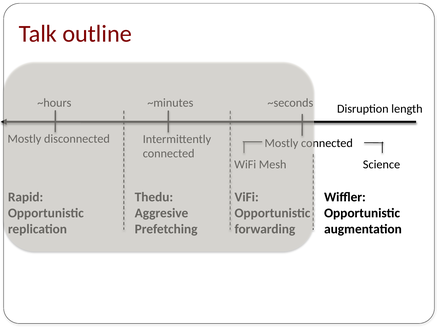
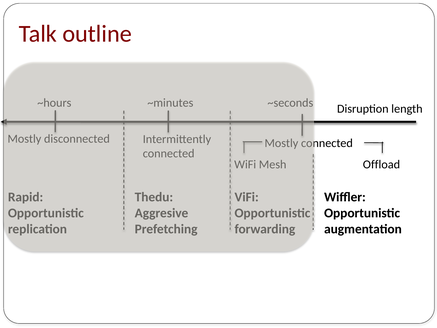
Science: Science -> Offload (382, 164)
